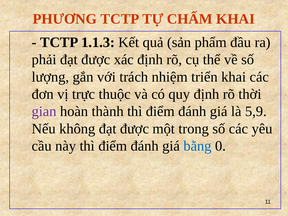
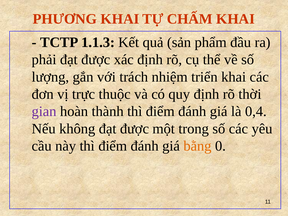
PHƯƠNG TCTP: TCTP -> KHAI (120, 19)
5,9: 5,9 -> 0,4 (256, 111)
bằng colour: blue -> orange (198, 146)
